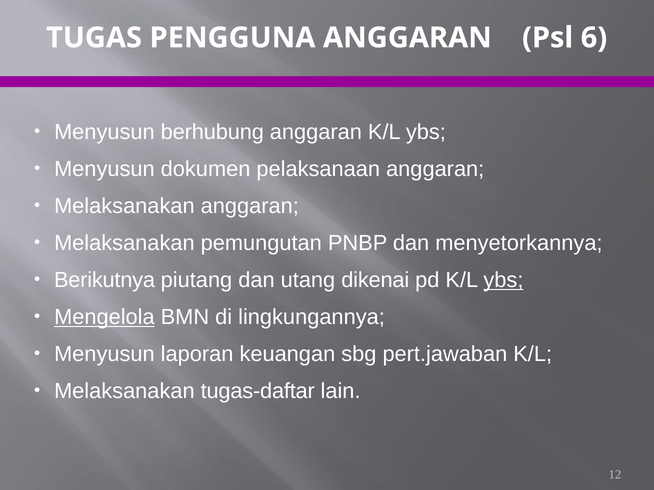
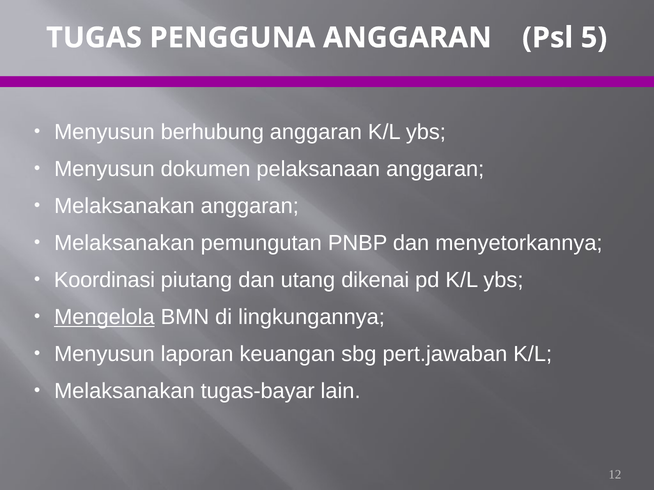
6: 6 -> 5 (594, 38)
Berikutnya: Berikutnya -> Koordinasi (105, 280)
ybs underline: present -> none (503, 280)
tugas-daftar: tugas-daftar -> tugas-bayar (258, 392)
